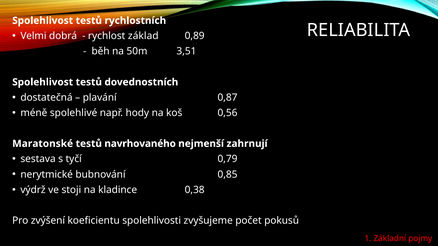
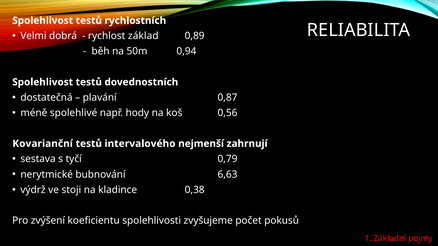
3,51: 3,51 -> 0,94 (186, 51)
Maratonské: Maratonské -> Kovarianční (43, 144)
navrhovaného: navrhovaného -> intervalového (140, 144)
0,85: 0,85 -> 6,63 (227, 175)
